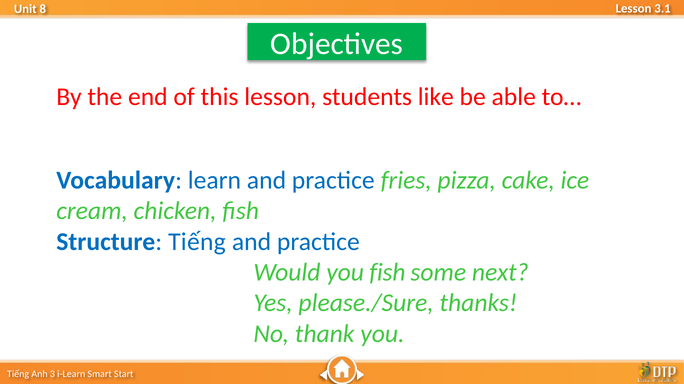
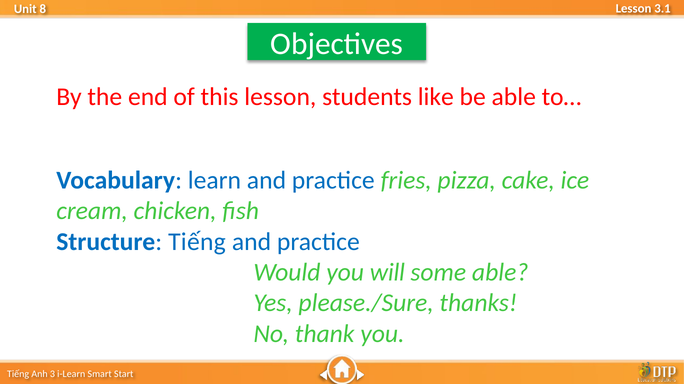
you fish: fish -> will (387, 273)
some next: next -> able (500, 273)
